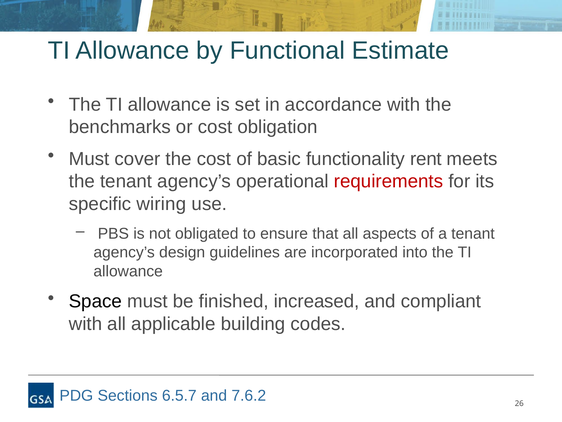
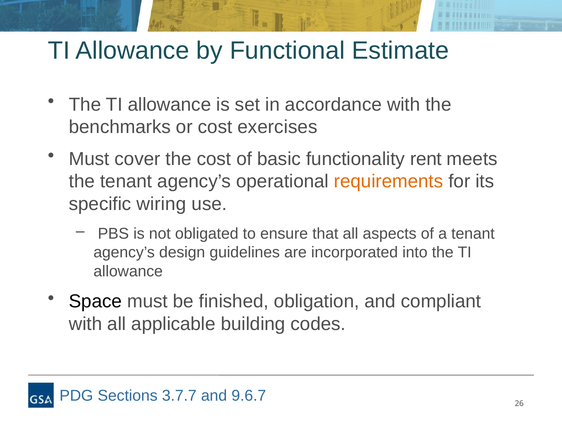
obligation: obligation -> exercises (277, 127)
requirements colour: red -> orange (389, 181)
increased: increased -> obligation (317, 301)
6.5.7: 6.5.7 -> 3.7.7 (179, 395)
7.6.2: 7.6.2 -> 9.6.7 (249, 395)
